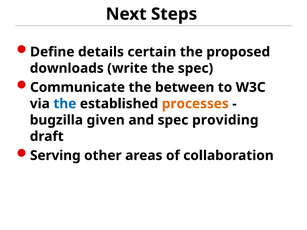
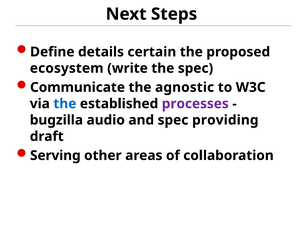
downloads: downloads -> ecosystem (67, 68)
between: between -> agnostic (185, 87)
processes colour: orange -> purple (195, 104)
given: given -> audio (106, 120)
